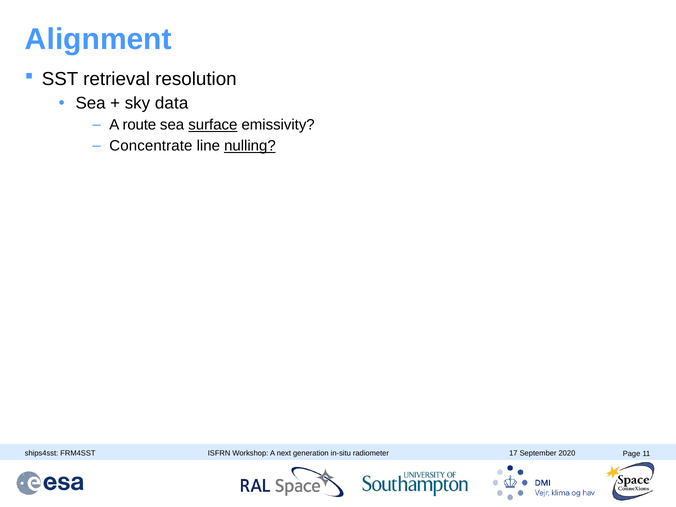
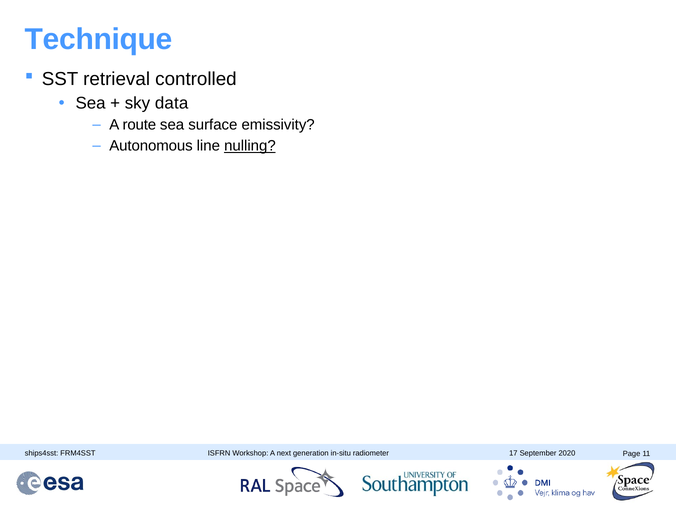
Alignment: Alignment -> Technique (99, 39)
resolution: resolution -> controlled (196, 79)
surface underline: present -> none (213, 125)
Concentrate: Concentrate -> Autonomous (151, 146)
